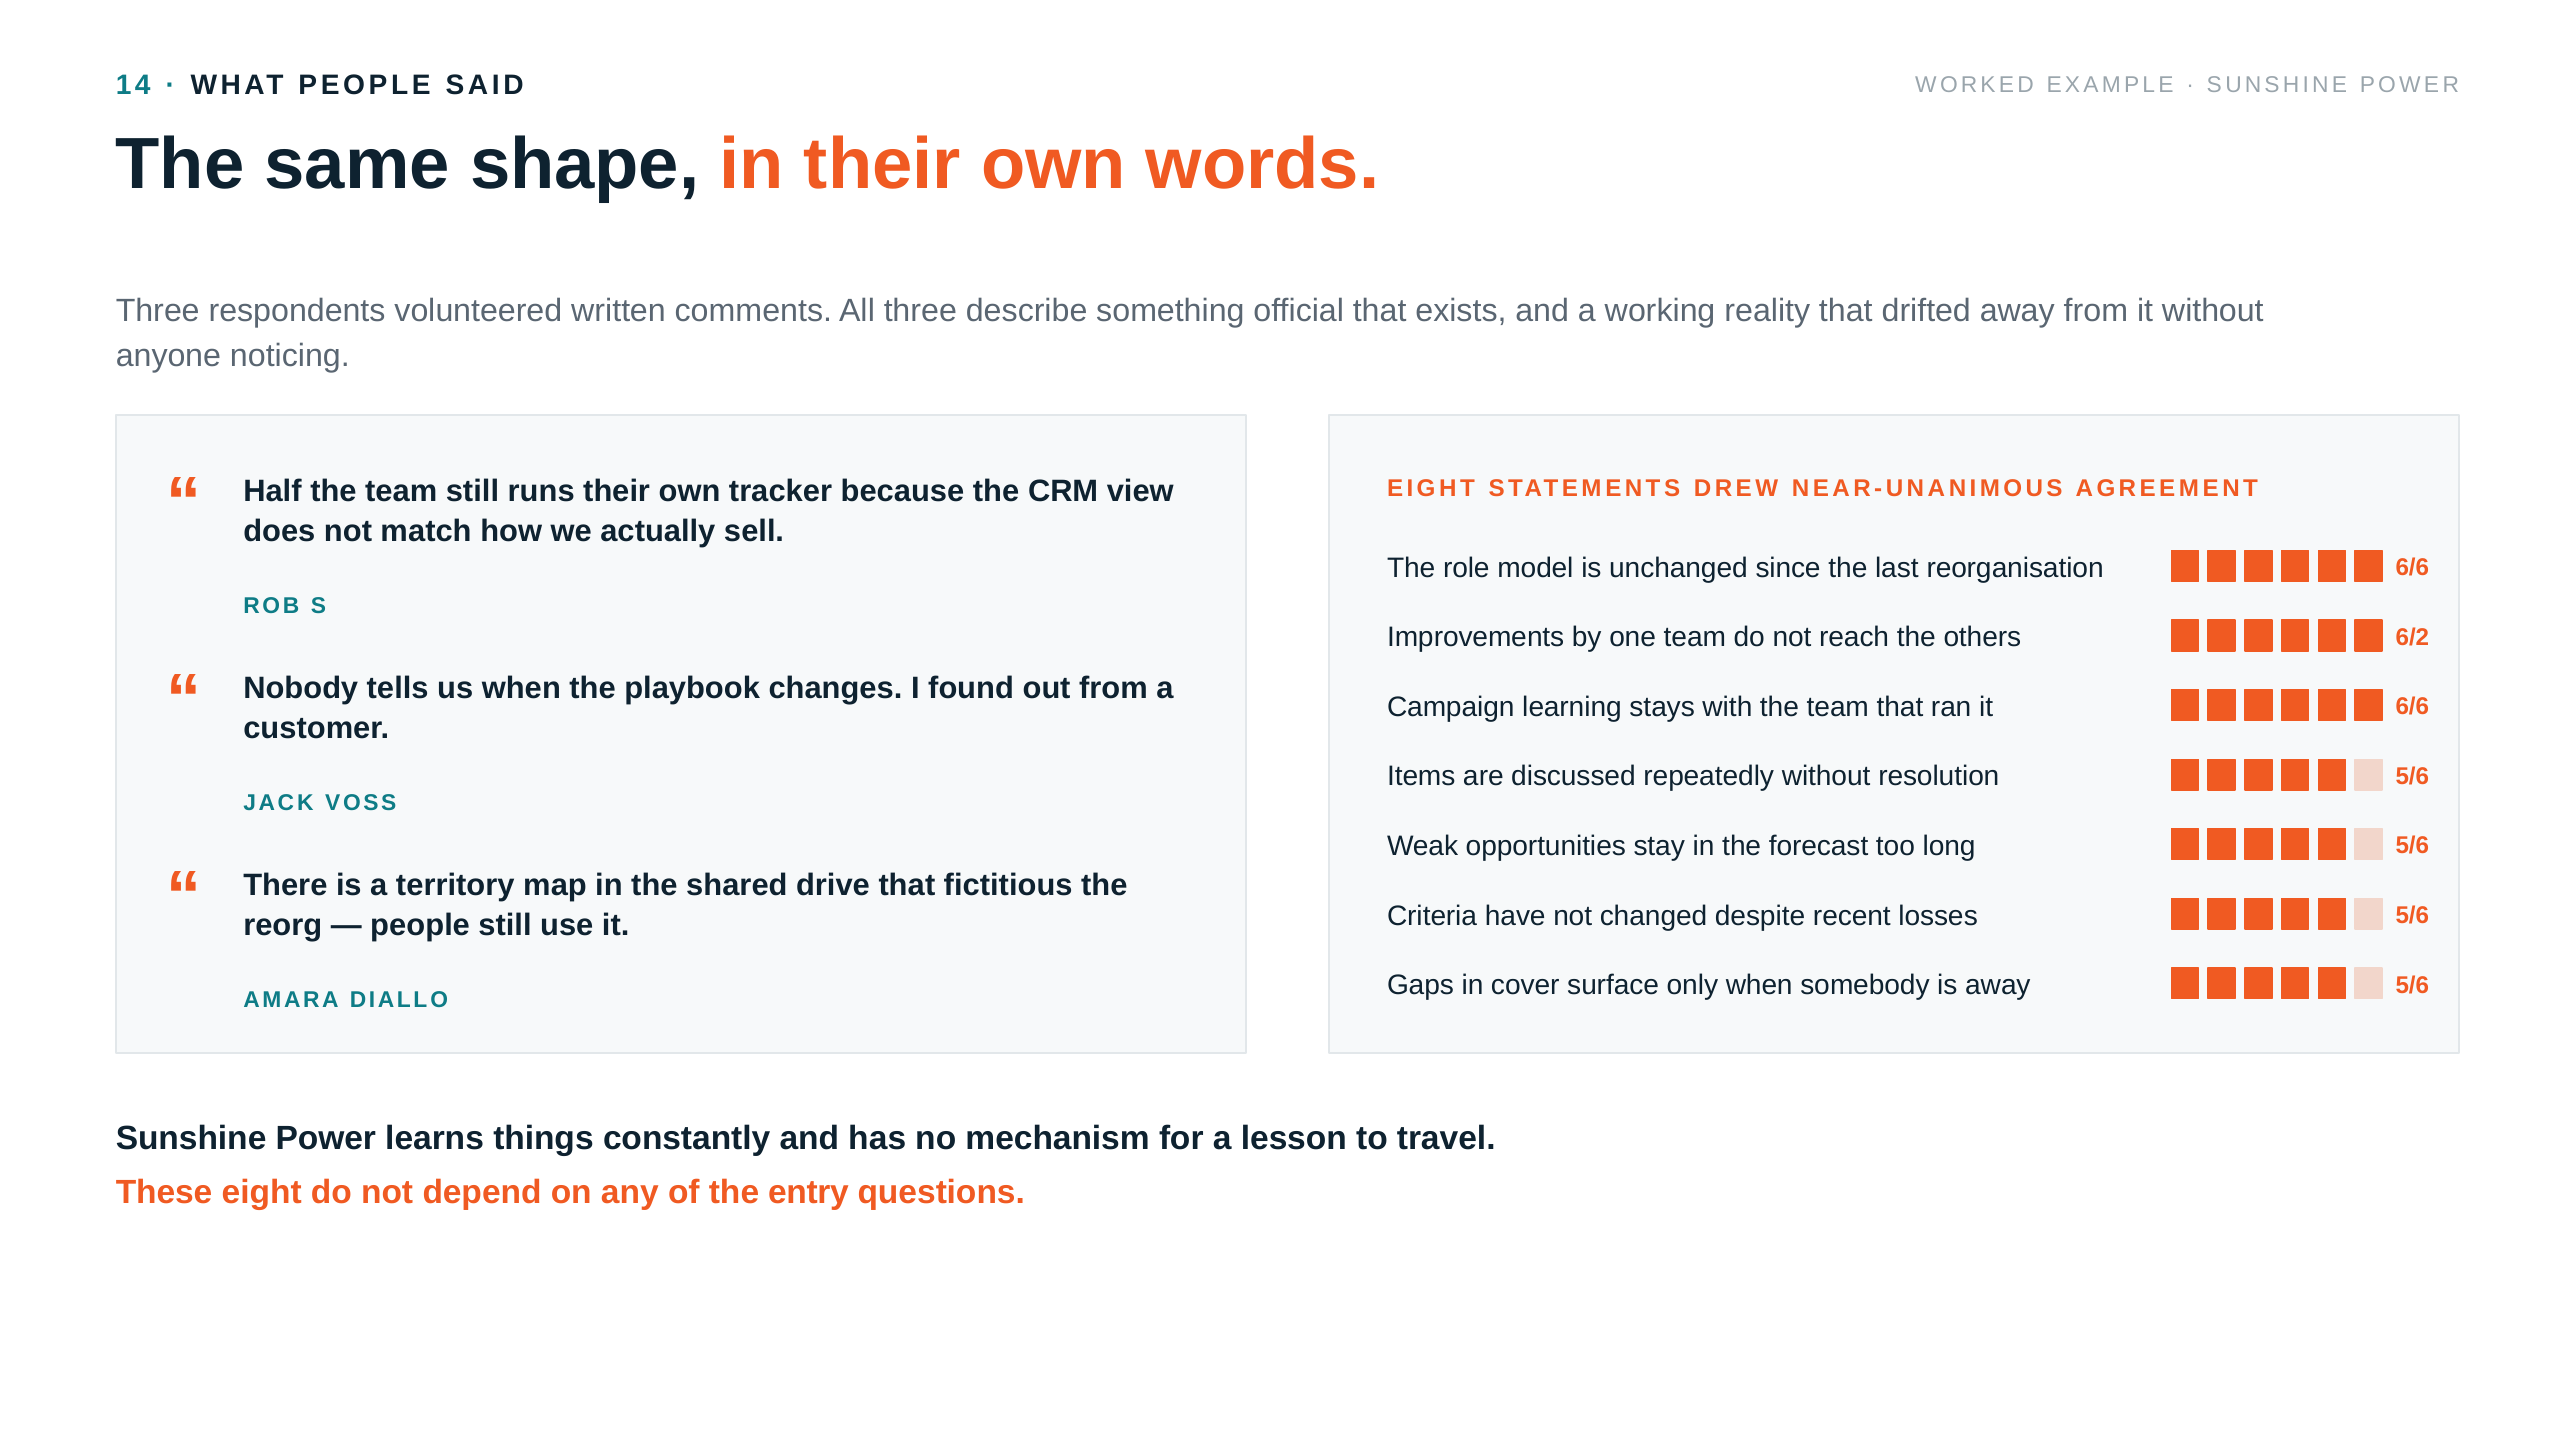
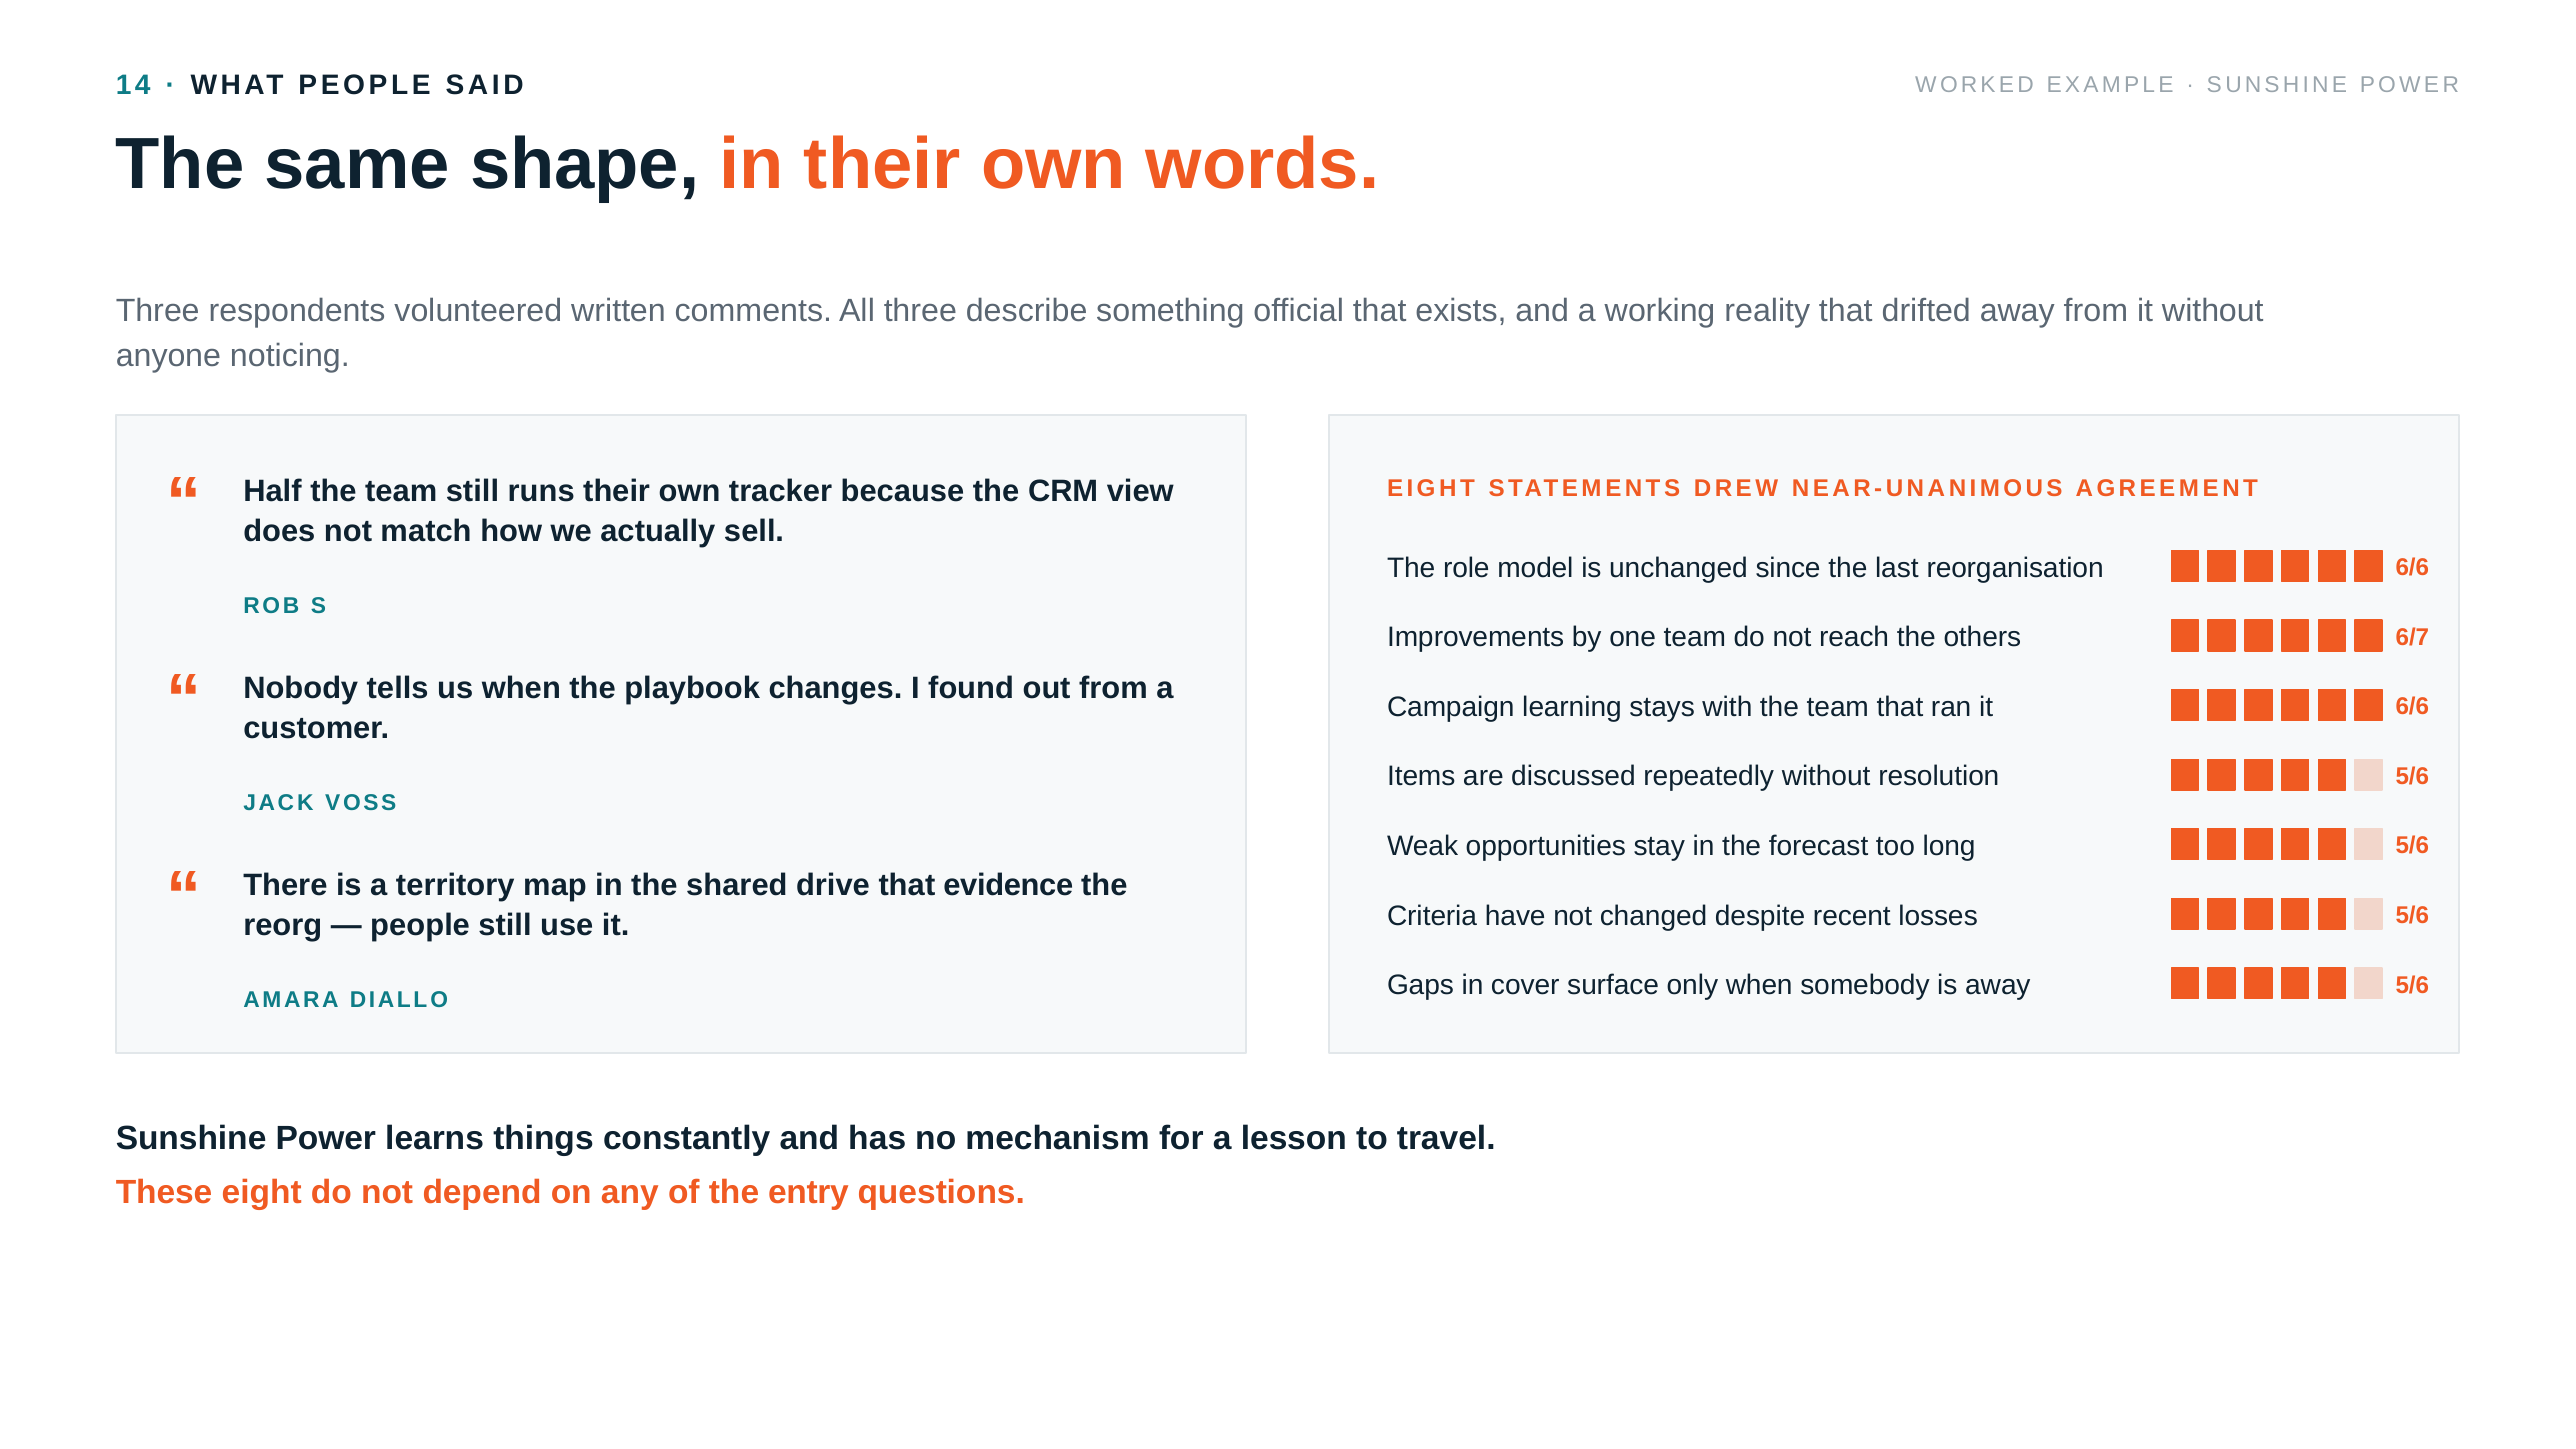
6/2: 6/2 -> 6/7 (2412, 637)
fictitious: fictitious -> evidence (1008, 886)
